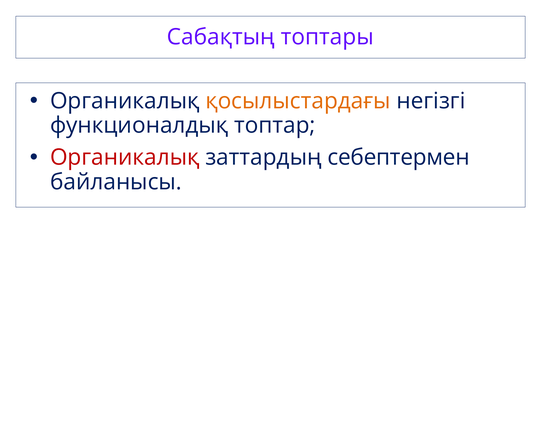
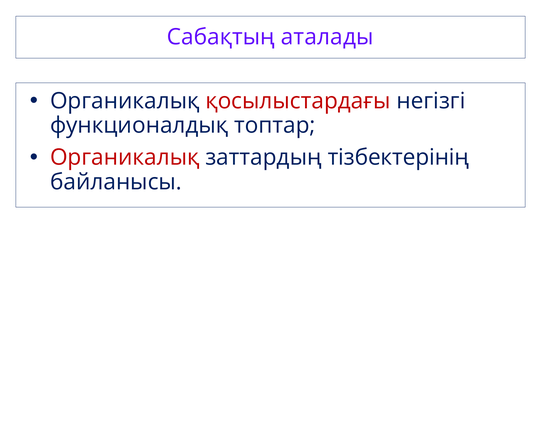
топтары: топтары -> аталады (327, 37)
қосылыстардағы colour: orange -> red (298, 101)
себептермен: себептермен -> тізбектерінің (398, 157)
